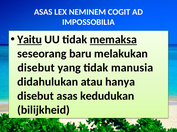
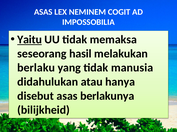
memaksa underline: present -> none (113, 40)
baru: baru -> hasil (80, 54)
disebut: disebut -> berlaku (36, 68)
kedudukan: kedudukan -> berlakunya (107, 96)
